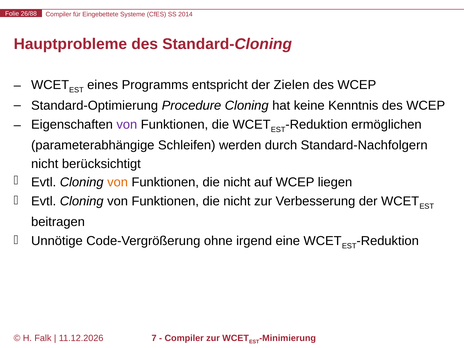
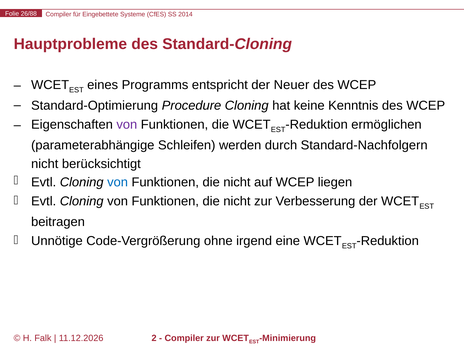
Zielen: Zielen -> Neuer (292, 85)
von colour: orange -> blue (118, 182)
7: 7 -> 2 (154, 338)
